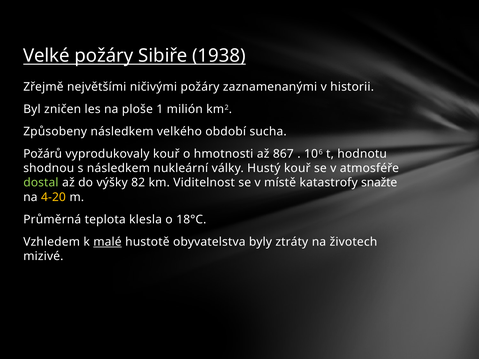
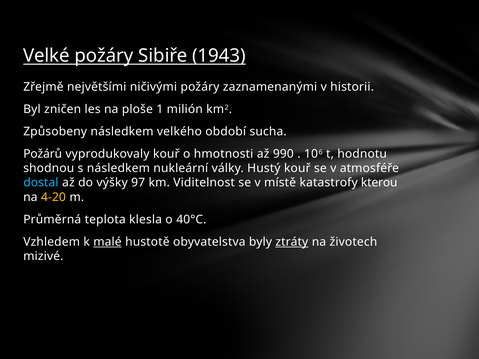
1938: 1938 -> 1943 (219, 56)
867: 867 -> 990 (283, 154)
dostal colour: light green -> light blue (41, 183)
82: 82 -> 97 (138, 183)
snažte: snažte -> kterou (379, 183)
18°C: 18°C -> 40°C (191, 220)
ztráty underline: none -> present (292, 242)
